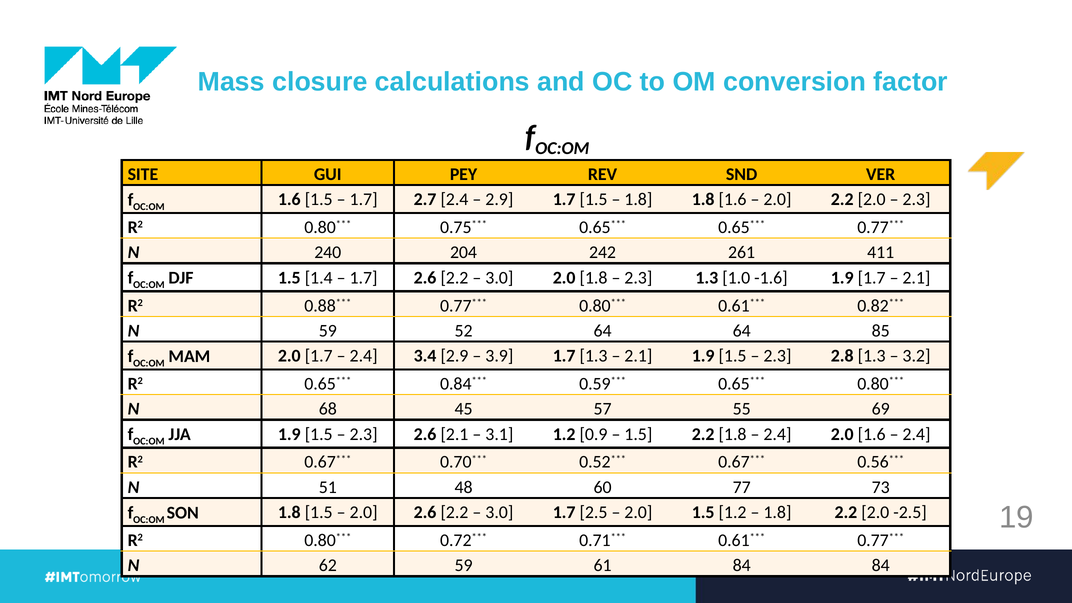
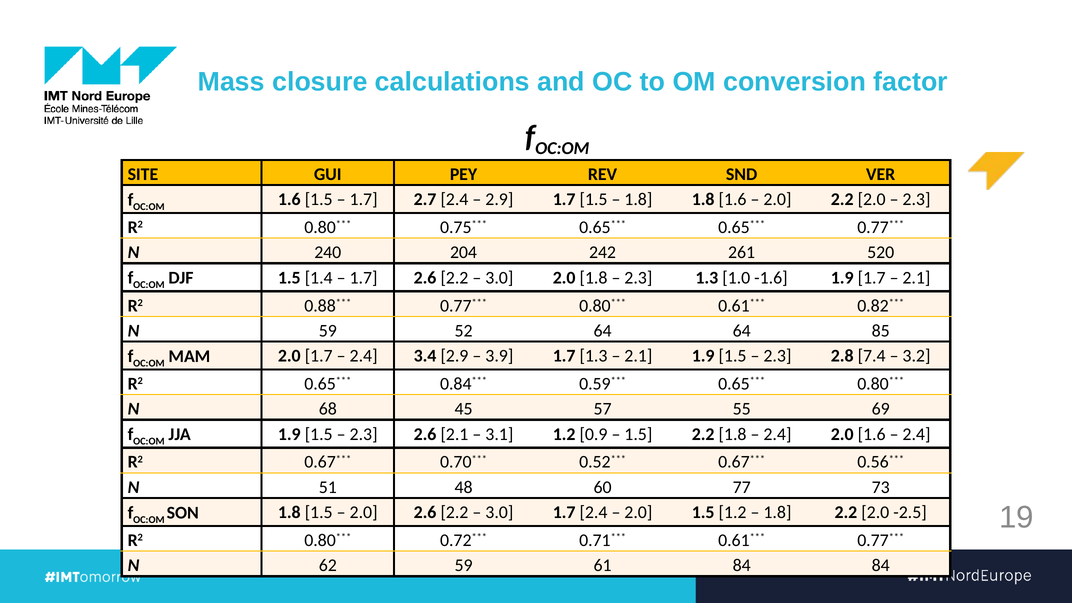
411: 411 -> 520 (881, 253)
2.8 1.3: 1.3 -> 7.4 (872, 356)
1.7 2.5: 2.5 -> 2.4 (594, 512)
